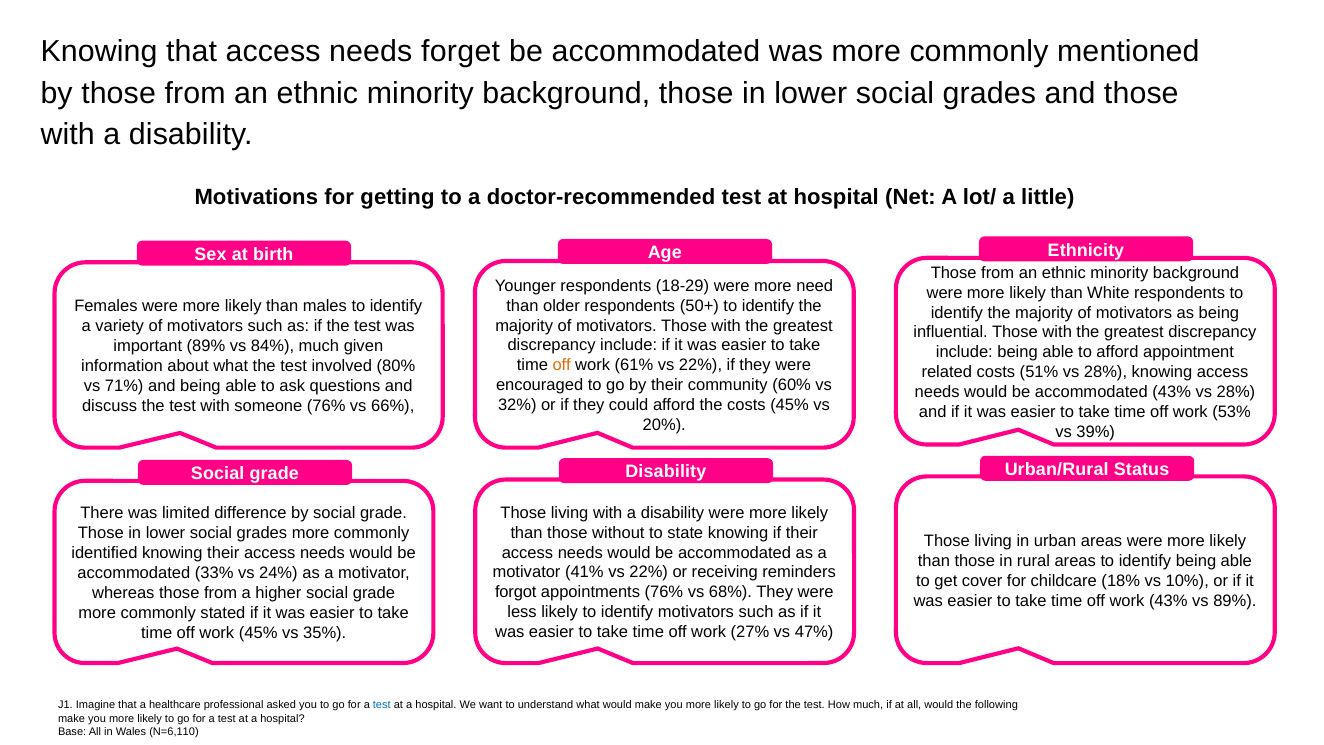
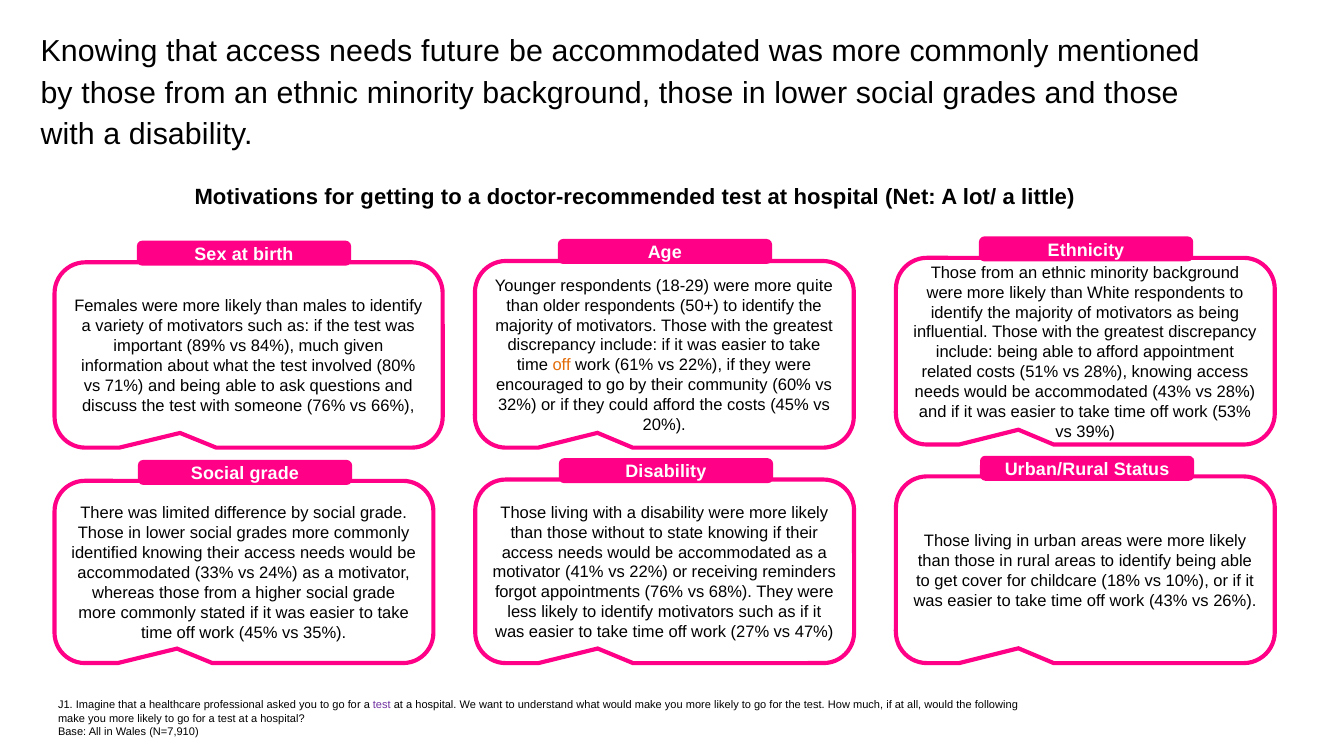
forget: forget -> future (461, 52)
need: need -> quite (815, 286)
vs 89%: 89% -> 26% (1235, 600)
test colour: blue -> purple (382, 705)
N=6,110: N=6,110 -> N=7,910 (174, 731)
